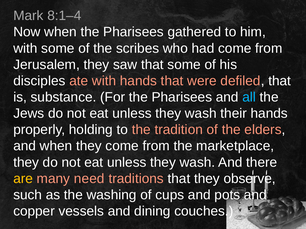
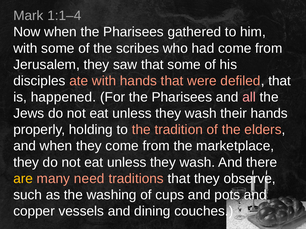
8:1–4: 8:1–4 -> 1:1–4 (64, 16)
substance: substance -> happened (63, 97)
all colour: light blue -> pink (249, 97)
